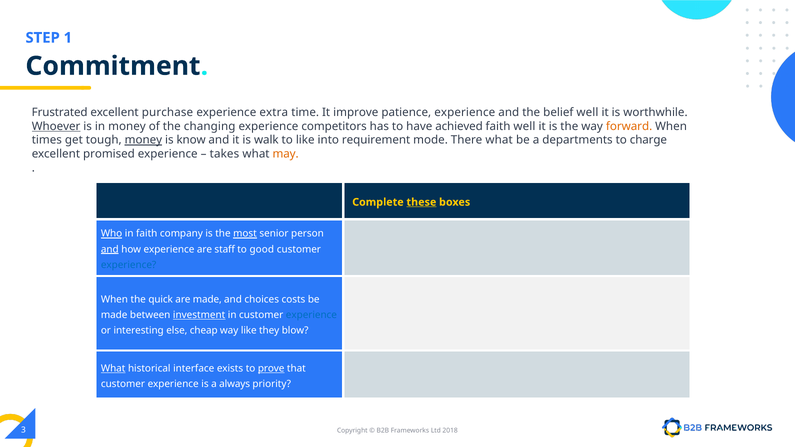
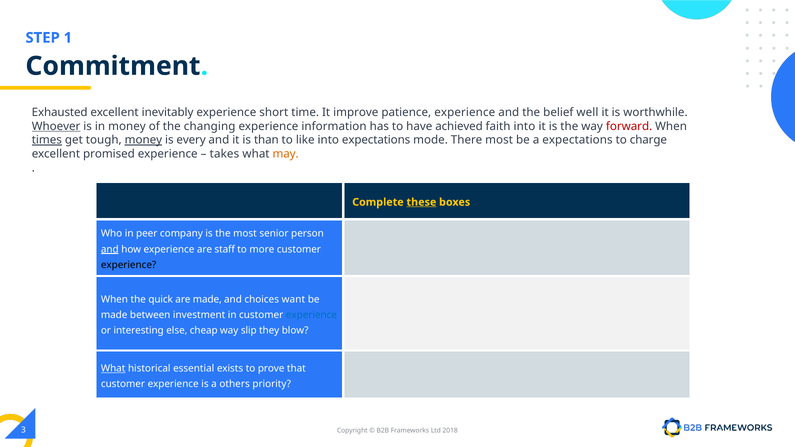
Frustrated: Frustrated -> Exhausted (60, 112)
purchase: purchase -> inevitably (168, 112)
extra: extra -> short (274, 112)
competitors: competitors -> information (334, 126)
faith well: well -> into (524, 126)
forward colour: orange -> red (629, 126)
times underline: none -> present (47, 140)
know: know -> every (191, 140)
walk: walk -> than (266, 140)
into requirement: requirement -> expectations (376, 140)
There what: what -> most (499, 140)
a departments: departments -> expectations (577, 140)
Who underline: present -> none (112, 234)
in faith: faith -> peer (147, 234)
most underline: present -> none (245, 234)
good: good -> more (262, 249)
experience colour: blue -> black (129, 265)
costs: costs -> want (293, 299)
investment underline: present -> none (199, 315)
way like: like -> slip (249, 331)
interface: interface -> essential (194, 369)
prove underline: present -> none (271, 369)
always: always -> others (235, 384)
